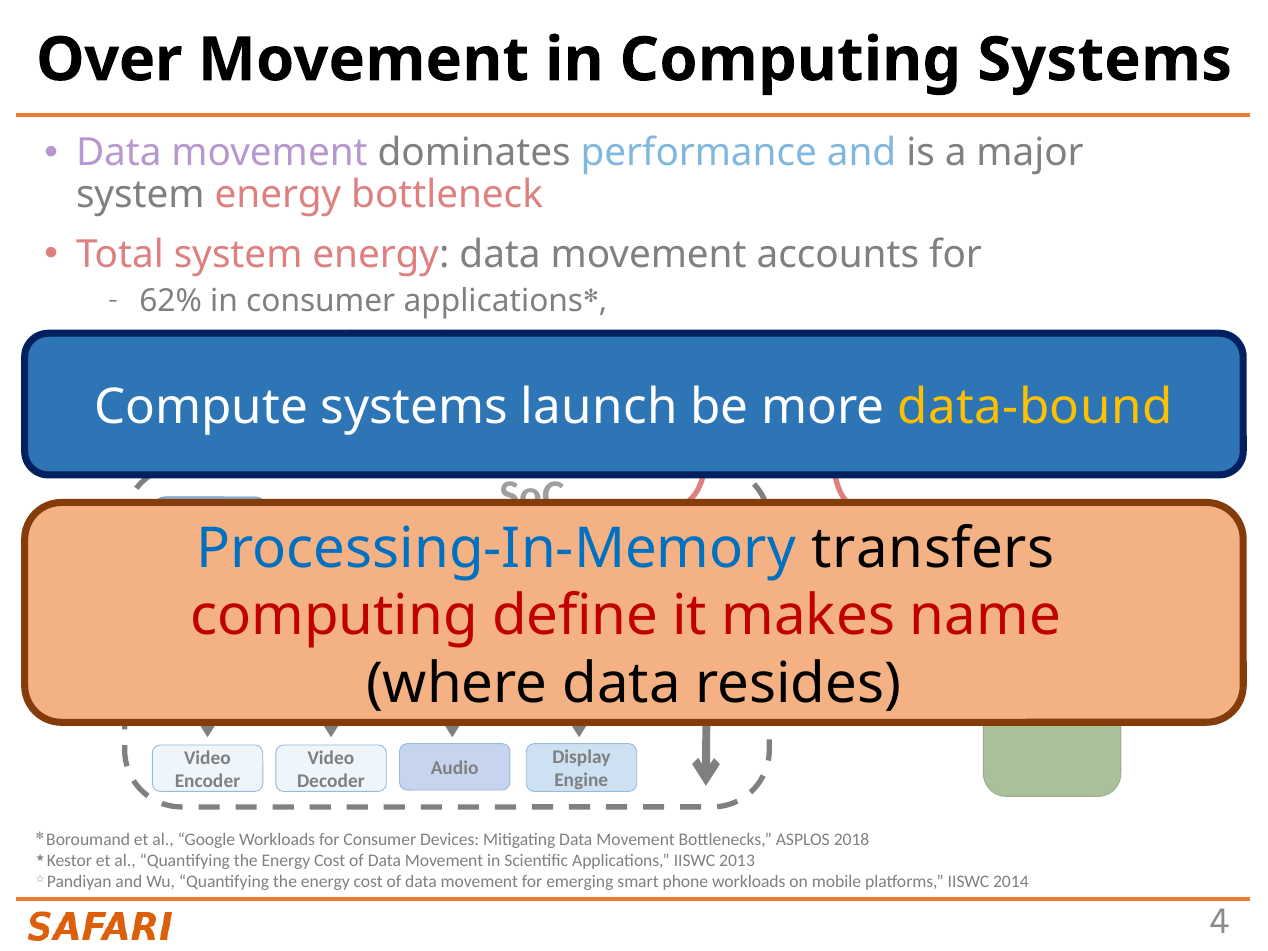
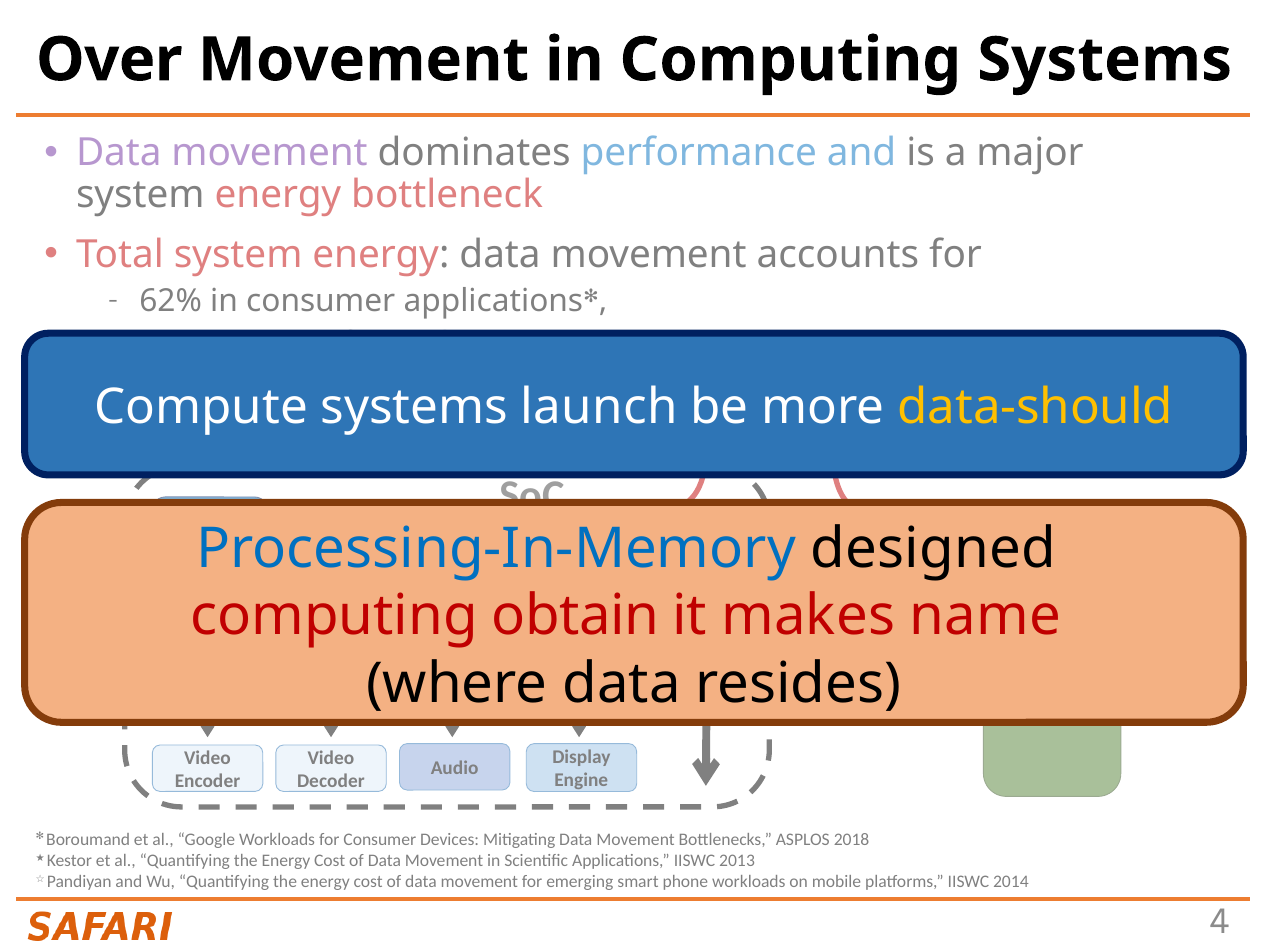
data-bound: data-bound -> data-should (1035, 407)
transfers: transfers -> designed (933, 549)
define: define -> obtain (575, 616)
